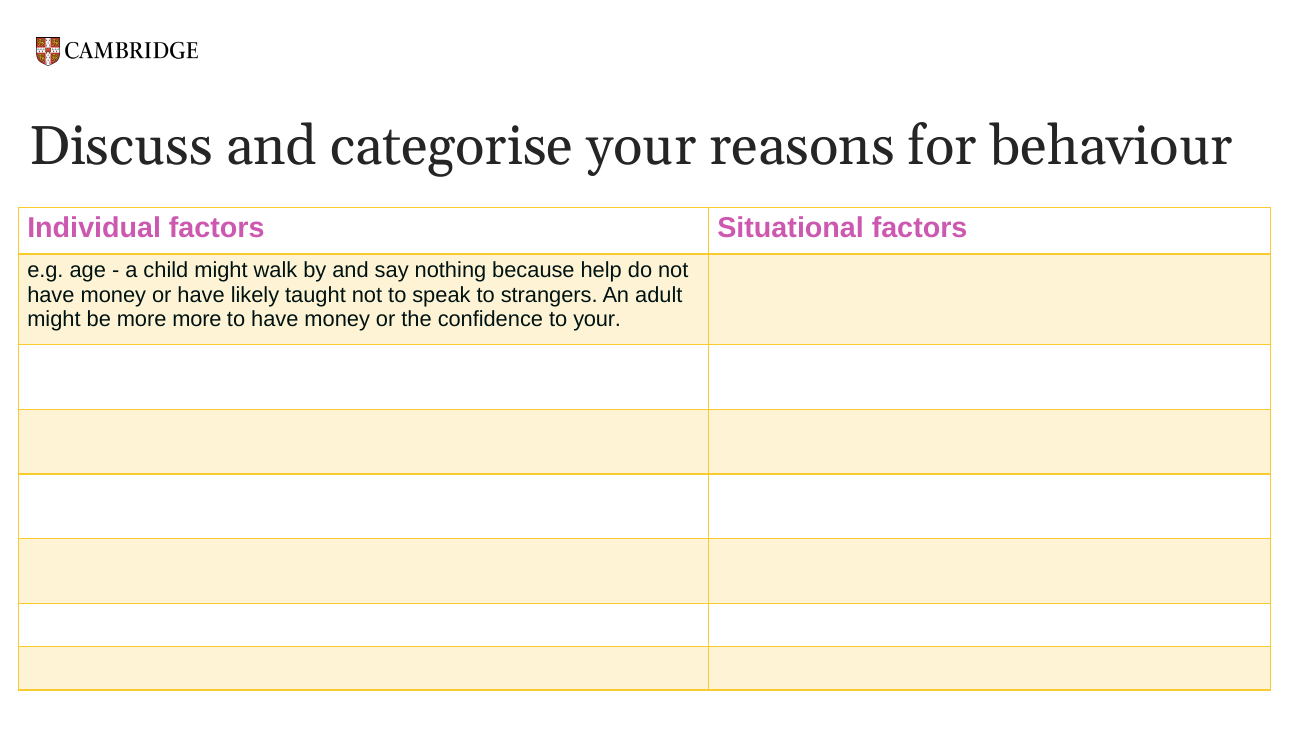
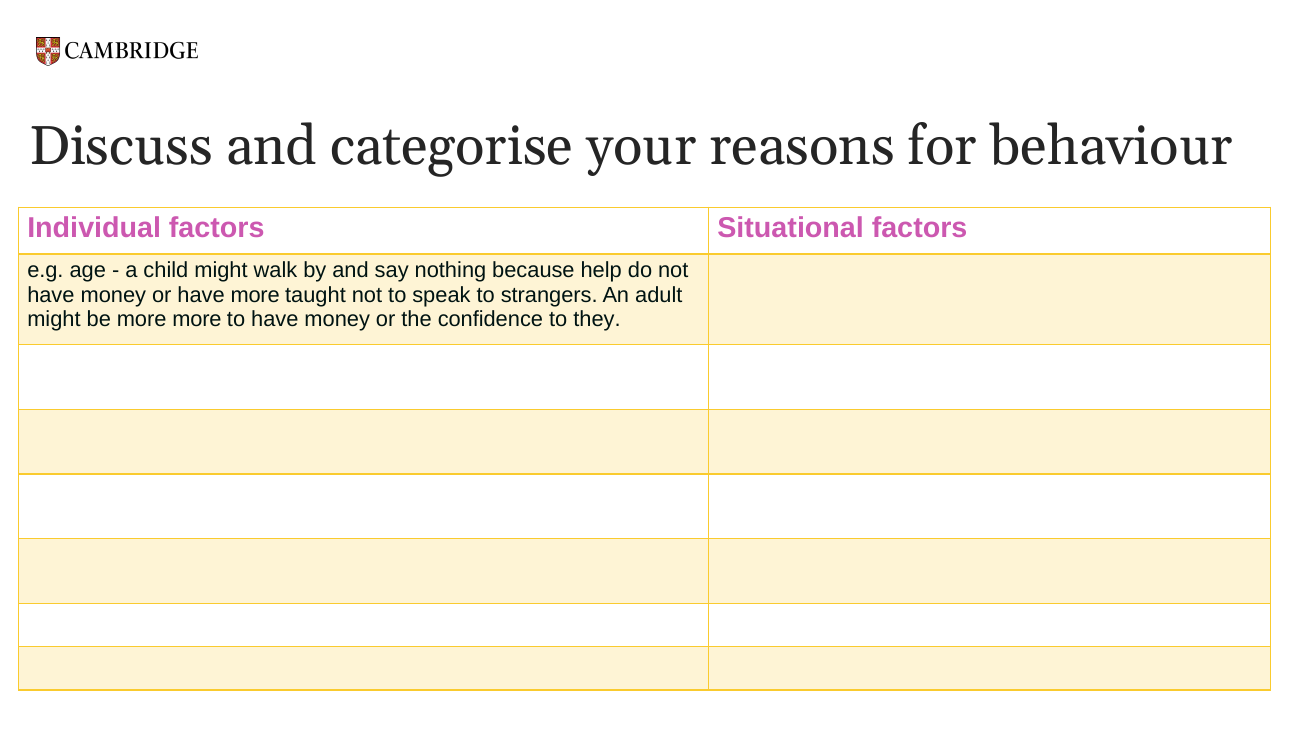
have likely: likely -> more (255, 295)
to your: your -> they (597, 319)
